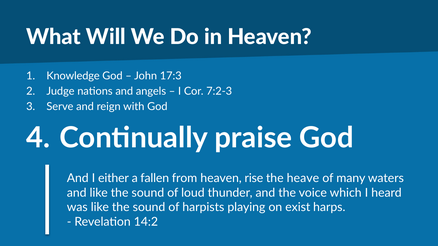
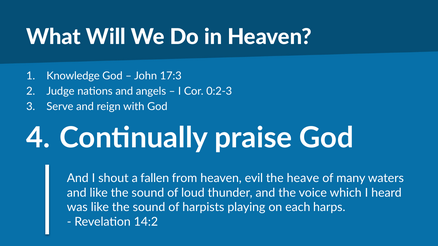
7:2-3: 7:2-3 -> 0:2-3 (219, 91)
either: either -> shout (113, 178)
rise: rise -> evil (254, 178)
exist: exist -> each (298, 208)
